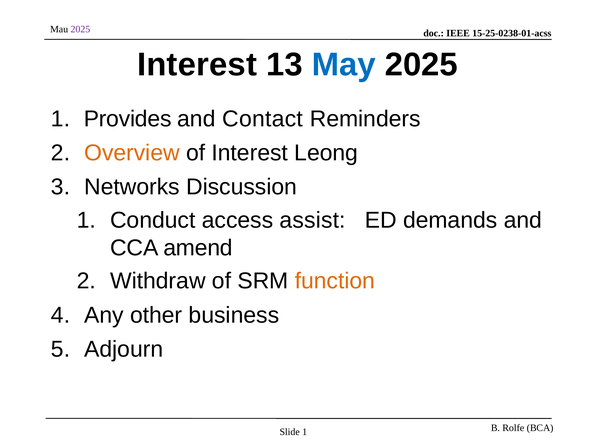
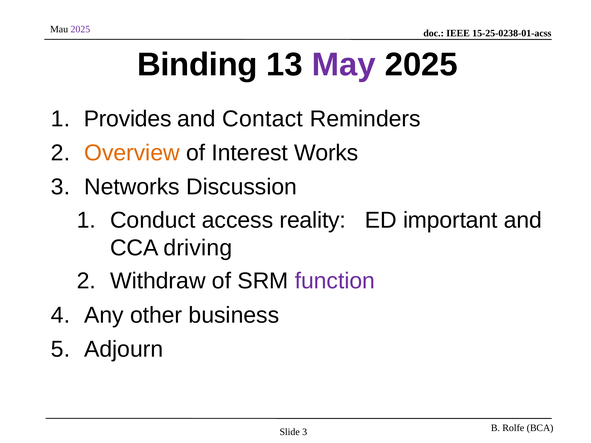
Interest: Interest -> Binding (197, 65)
May colour: blue -> purple (344, 65)
Leong: Leong -> Works (326, 153)
assist: assist -> reality (313, 220)
demands: demands -> important (450, 220)
amend: amend -> driving (198, 248)
function colour: orange -> purple (335, 281)
Slide 1: 1 -> 3 (305, 432)
